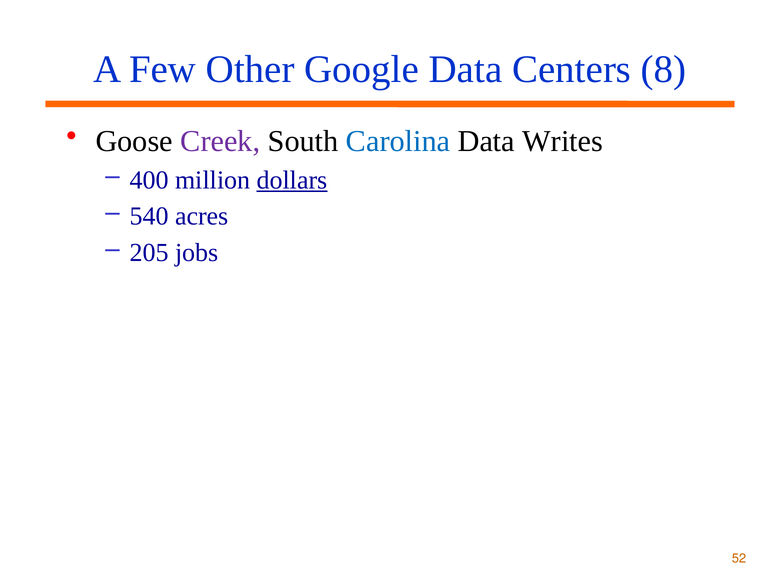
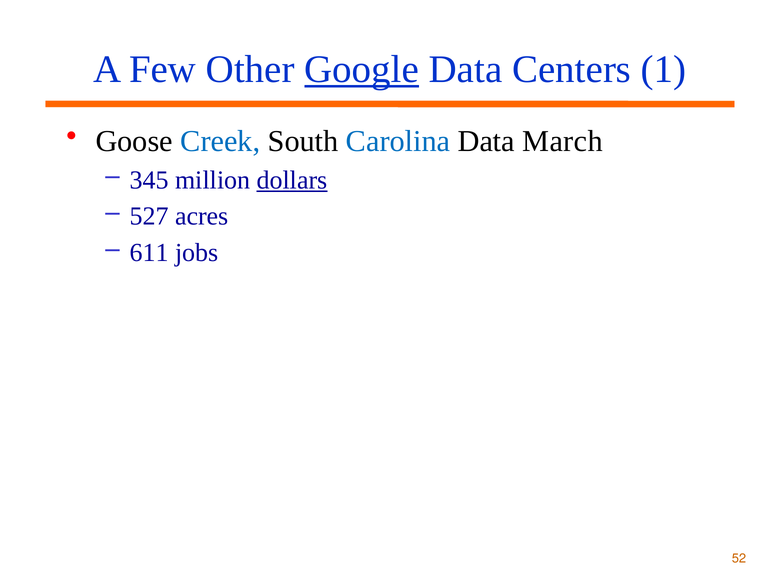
Google underline: none -> present (362, 69)
8: 8 -> 1 (664, 69)
Creek colour: purple -> blue (220, 141)
Writes: Writes -> March (563, 141)
400: 400 -> 345 (149, 180)
540: 540 -> 527 (149, 216)
205: 205 -> 611 (149, 253)
